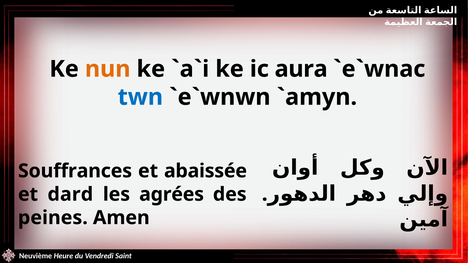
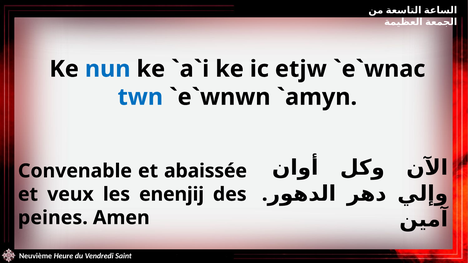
nun colour: orange -> blue (108, 69)
aura: aura -> etjw (301, 69)
Souffrances: Souffrances -> Convenable (75, 171)
dard: dard -> veux (70, 194)
agrées: agrées -> enenjij (172, 194)
